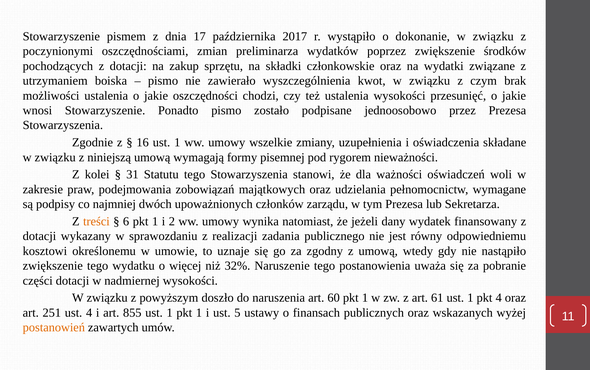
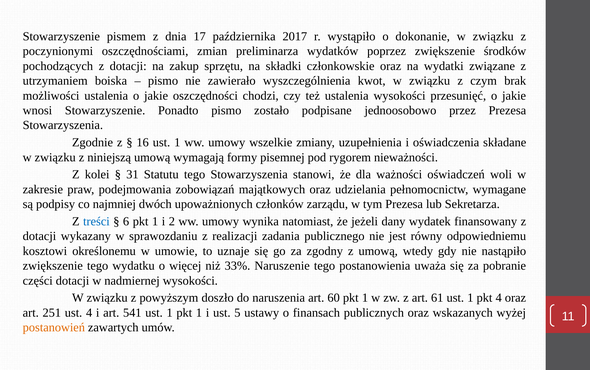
treści colour: orange -> blue (96, 221)
32%: 32% -> 33% (237, 266)
855: 855 -> 541 (132, 312)
